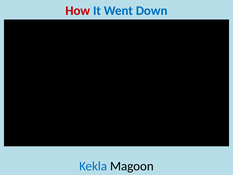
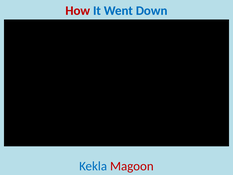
Magoon colour: black -> red (132, 166)
